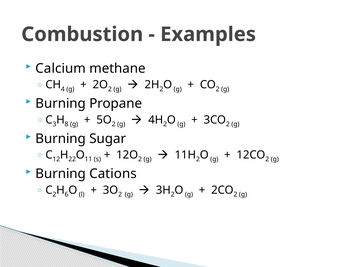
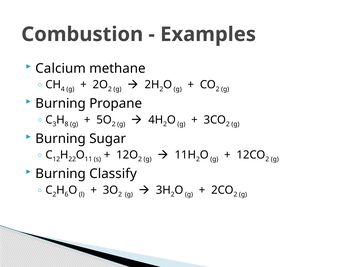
Cations: Cations -> Classify (113, 173)
